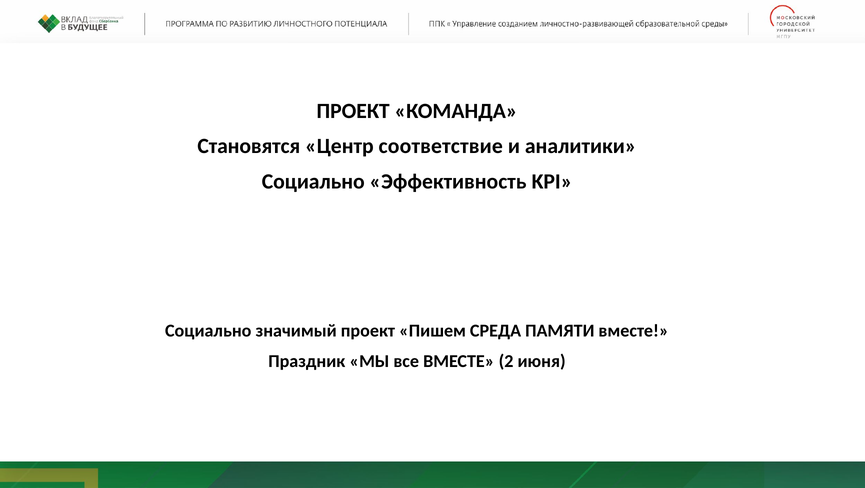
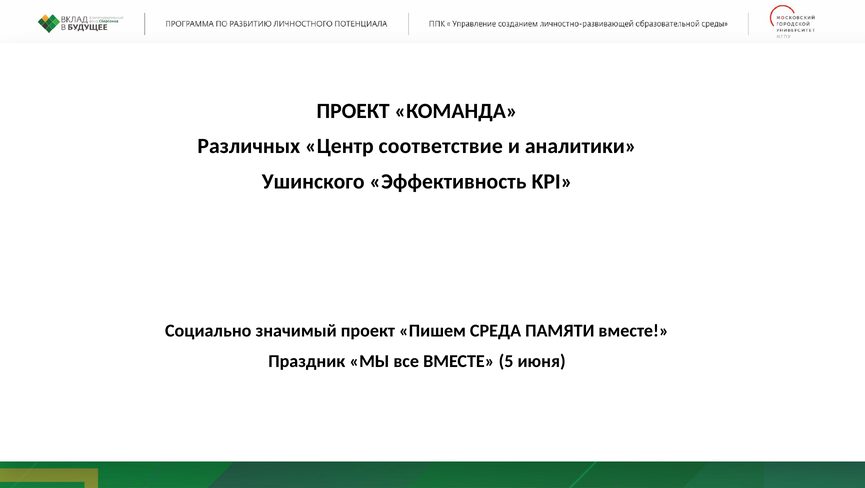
Становятся: Становятся -> Различных (249, 146)
Социально: Социально -> Ушинского (313, 181)
2: 2 -> 5 (506, 361)
